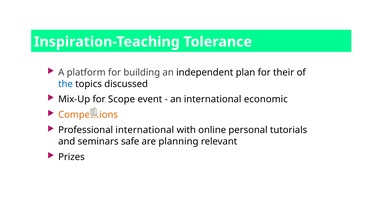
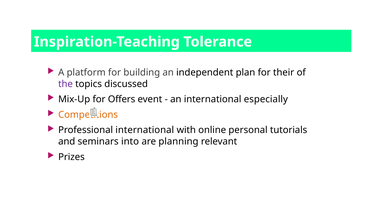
the colour: blue -> purple (66, 84)
Scope: Scope -> Offers (122, 99)
economic: economic -> especially (266, 99)
safe: safe -> into (130, 141)
